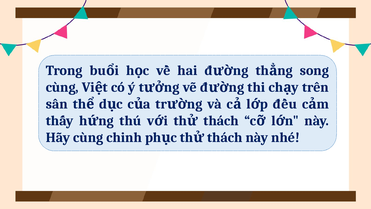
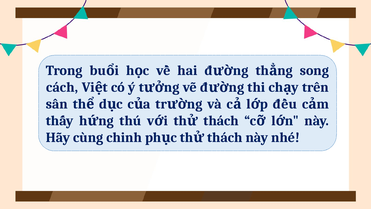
cùng: cùng -> cách (62, 87)
